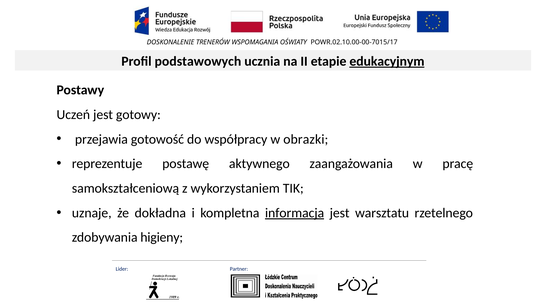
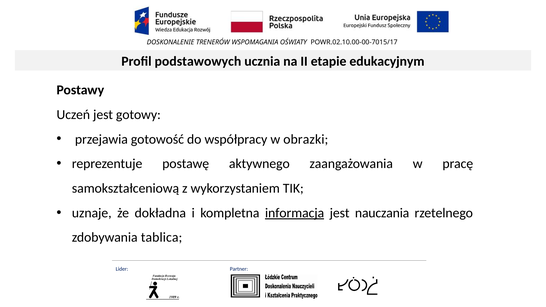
edukacyjnym underline: present -> none (387, 61)
warsztatu: warsztatu -> nauczania (382, 213)
higieny: higieny -> tablica (162, 238)
